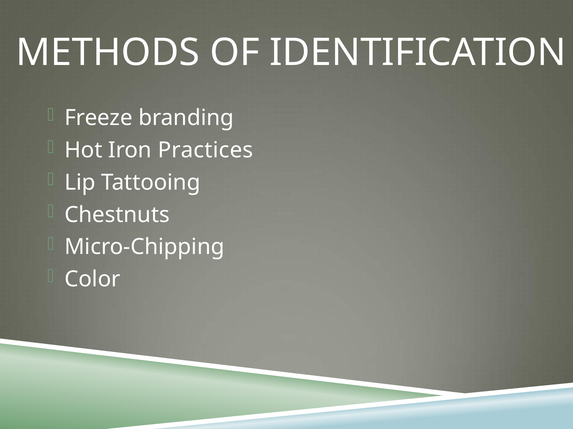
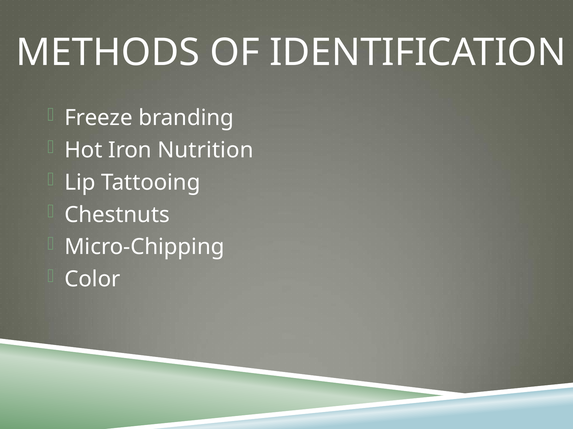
Practices: Practices -> Nutrition (206, 150)
